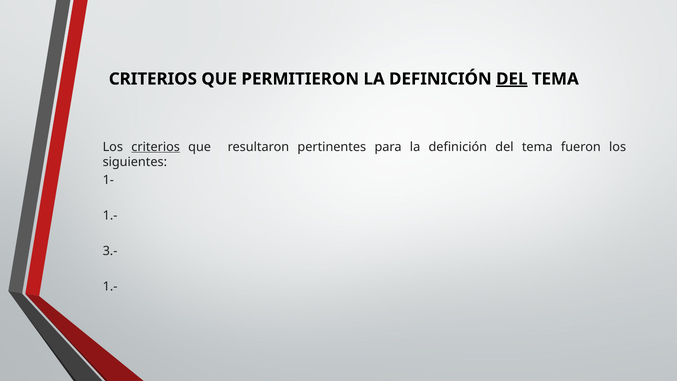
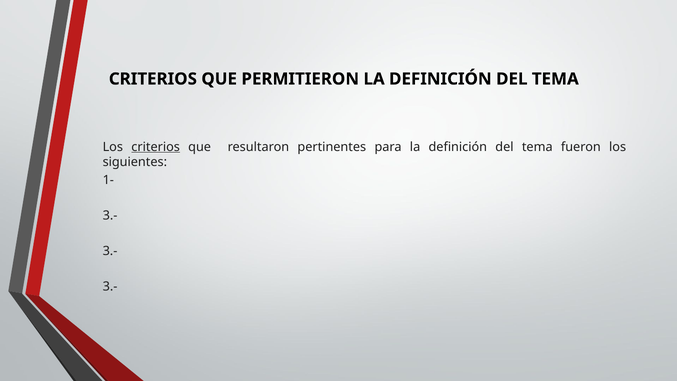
DEL underline: present -> none (512, 79)
1.-: 1.- -> 3.- (110, 215)
1.-: 1.- -> 3.- (110, 286)
